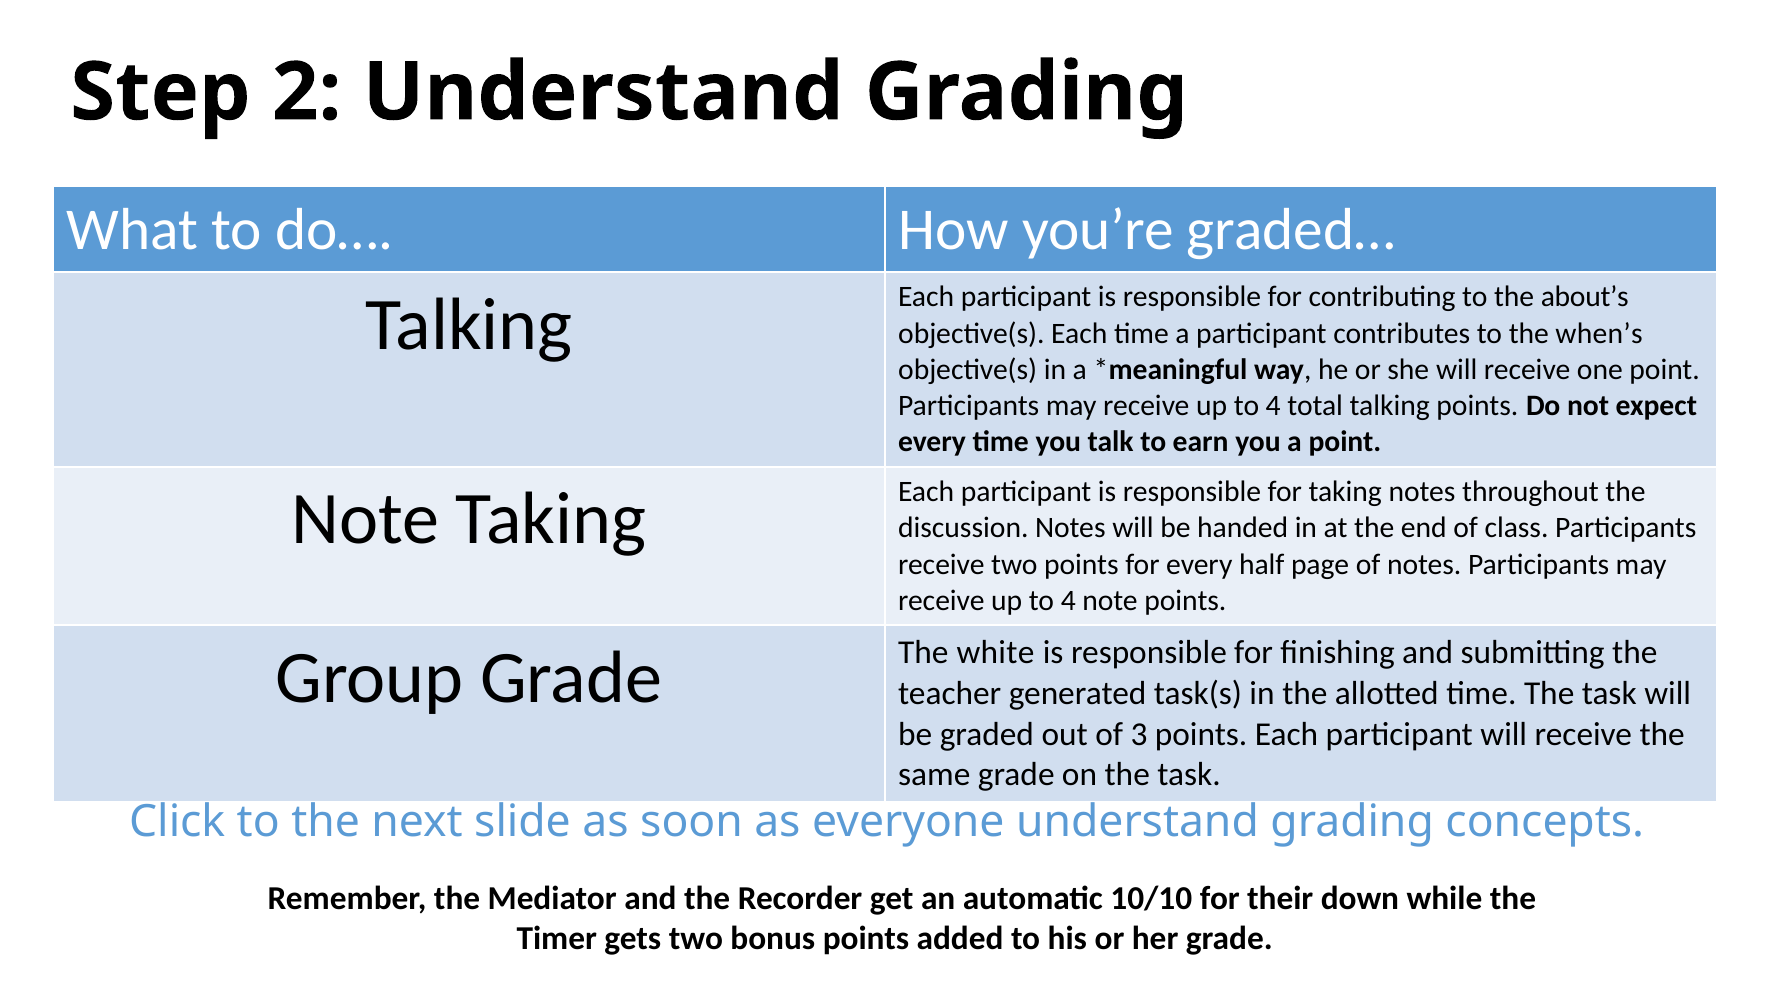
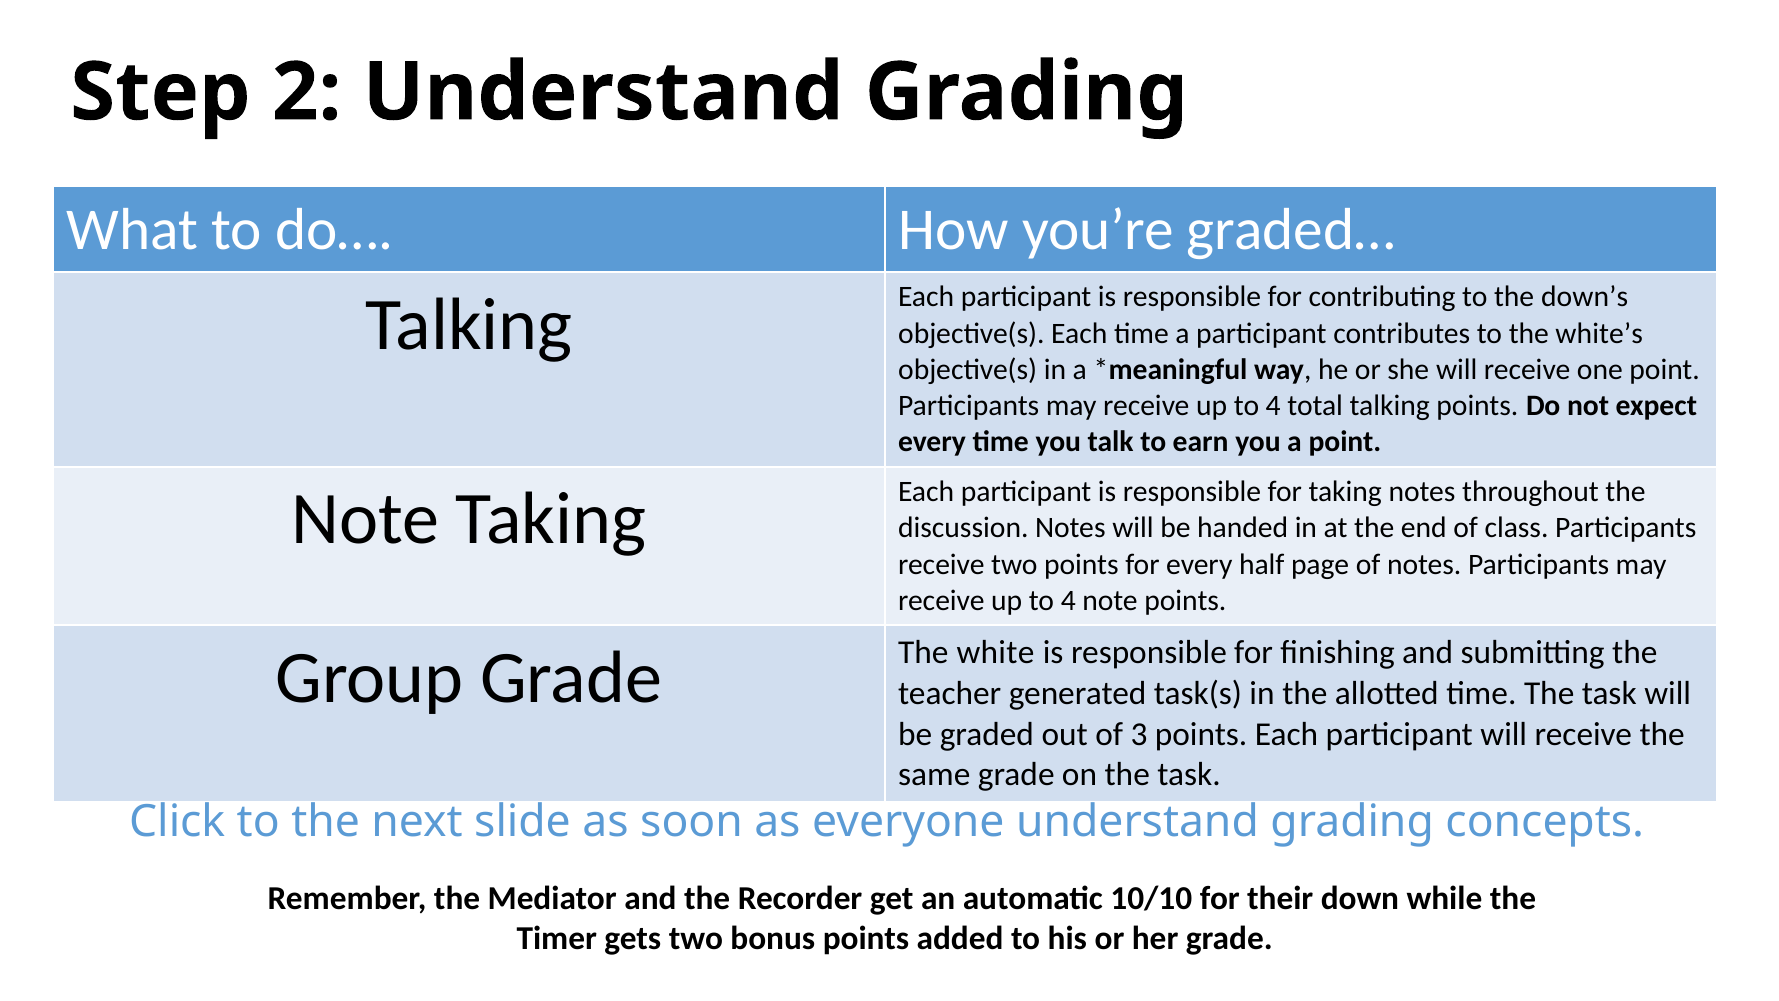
about’s: about’s -> down’s (1585, 297)
when’s: when’s -> white’s (1599, 333)
